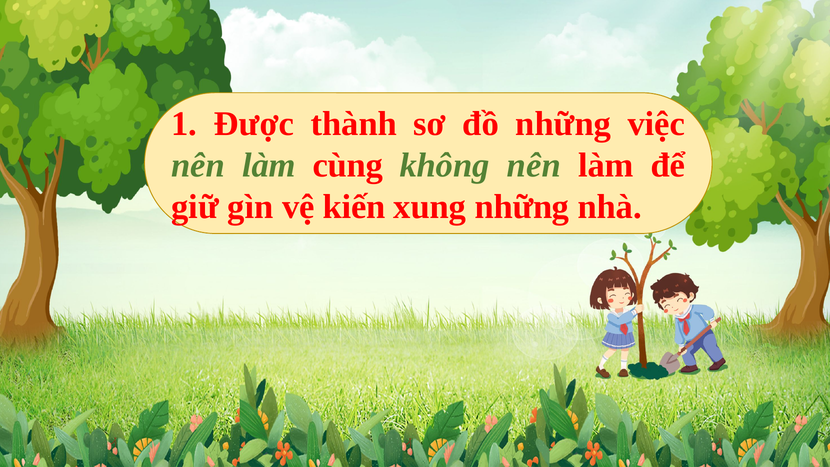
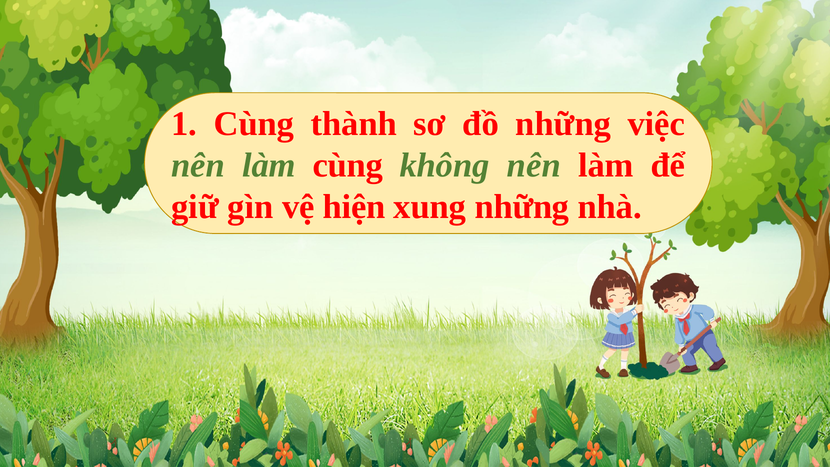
1 Được: Được -> Cùng (254, 124)
kiến: kiến -> hiện (354, 207)
